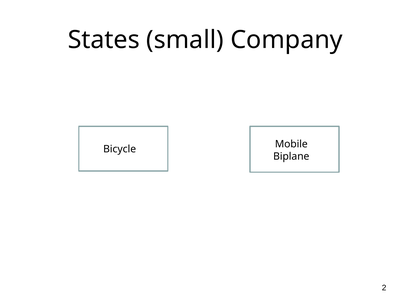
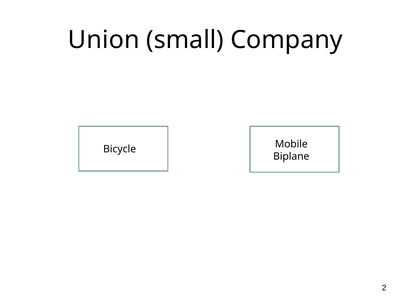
States: States -> Union (104, 40)
